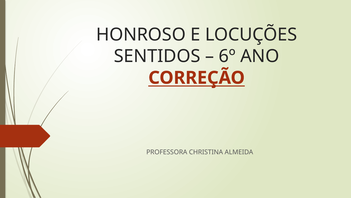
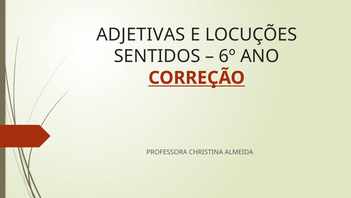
HONROSO: HONROSO -> ADJETIVAS (141, 35)
